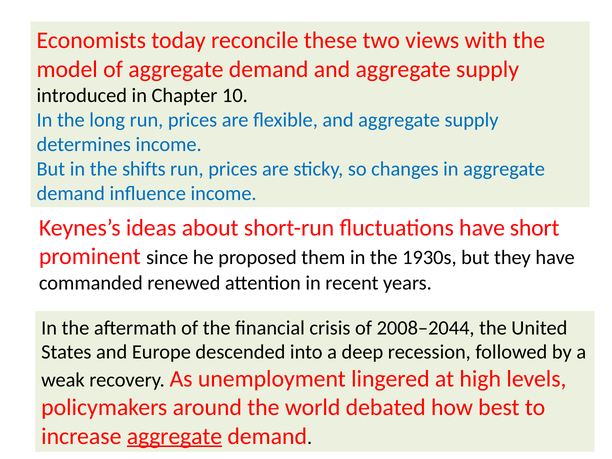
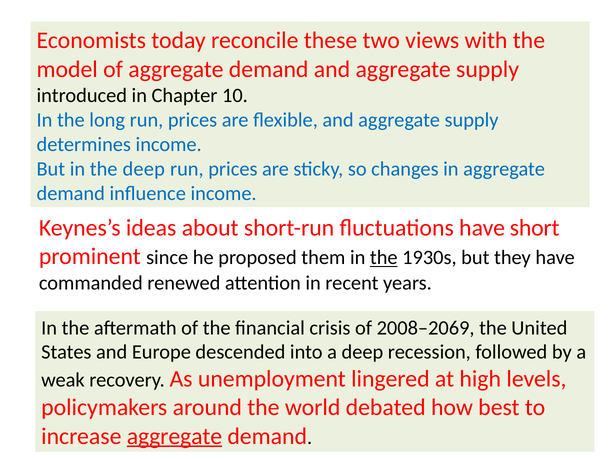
the shifts: shifts -> deep (144, 169)
the underline: none -> present (384, 258)
2008–2044: 2008–2044 -> 2008–2069 (426, 328)
